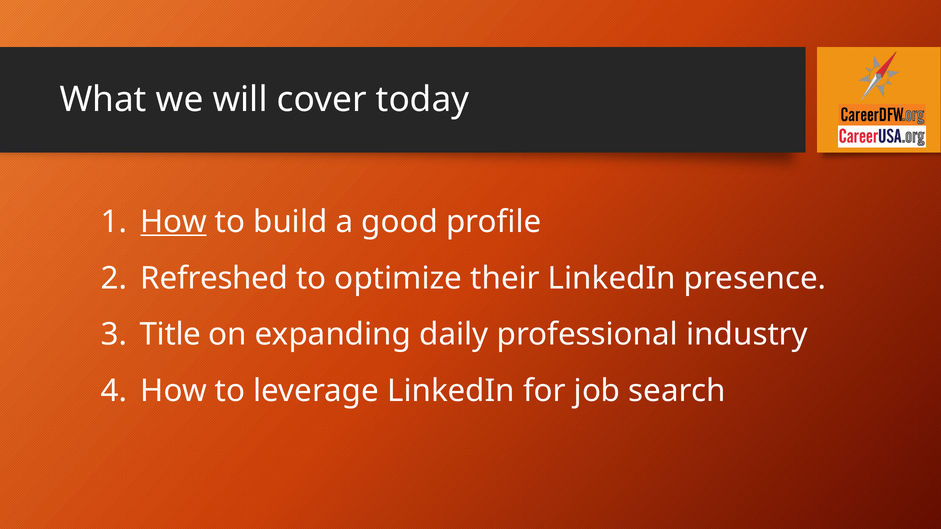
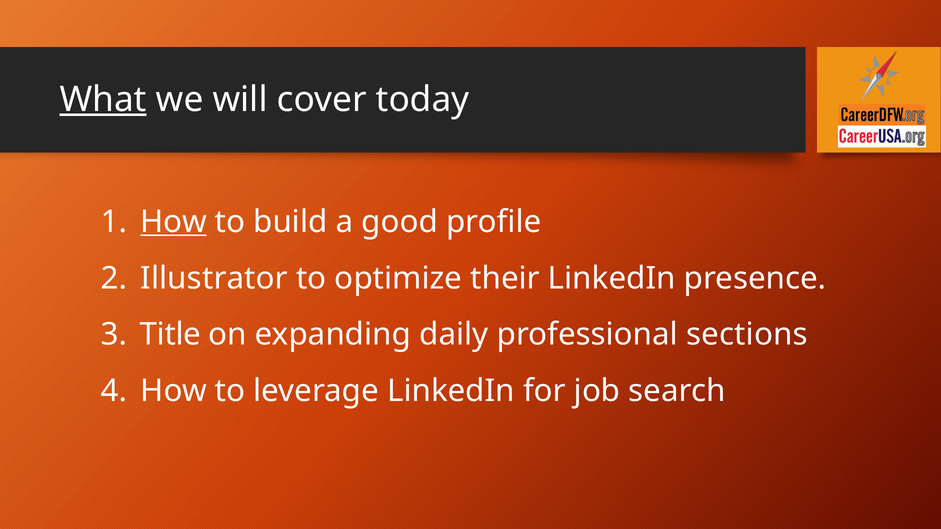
What underline: none -> present (103, 100)
Refreshed: Refreshed -> Illustrator (214, 278)
industry: industry -> sections (747, 335)
